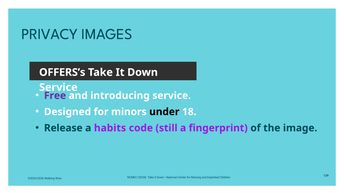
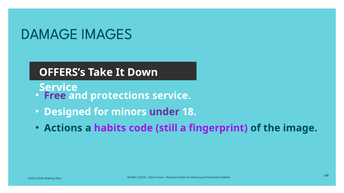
PRIVACY: PRIVACY -> DAMAGE (49, 34)
introducing: introducing -> protections (120, 96)
under colour: black -> purple (164, 112)
Release: Release -> Actions (63, 128)
